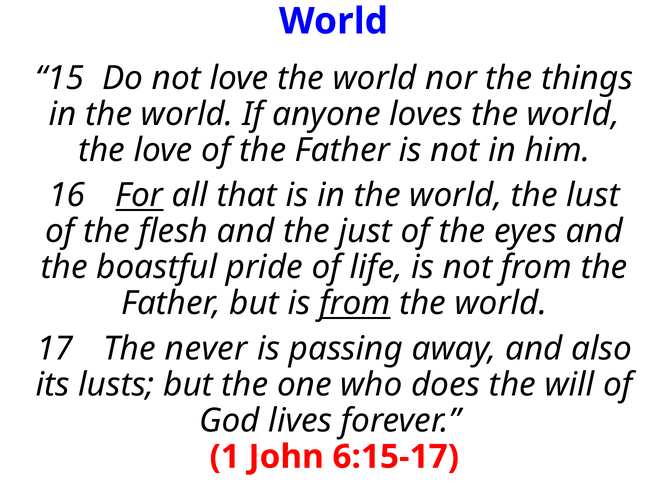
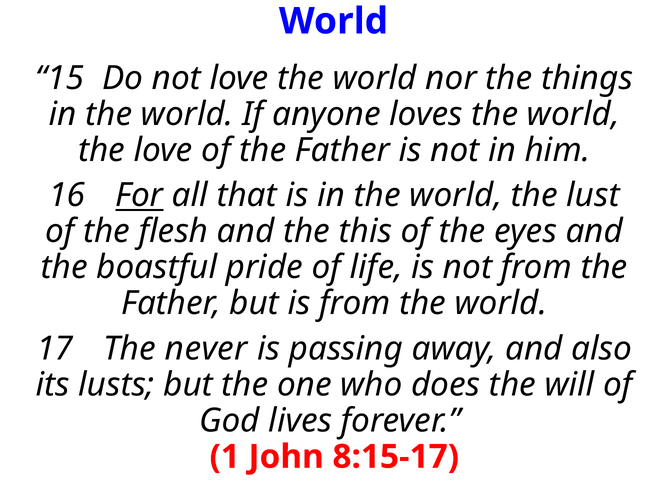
just: just -> this (365, 232)
from underline: present -> none (355, 304)
6:15-17: 6:15-17 -> 8:15-17 (396, 457)
